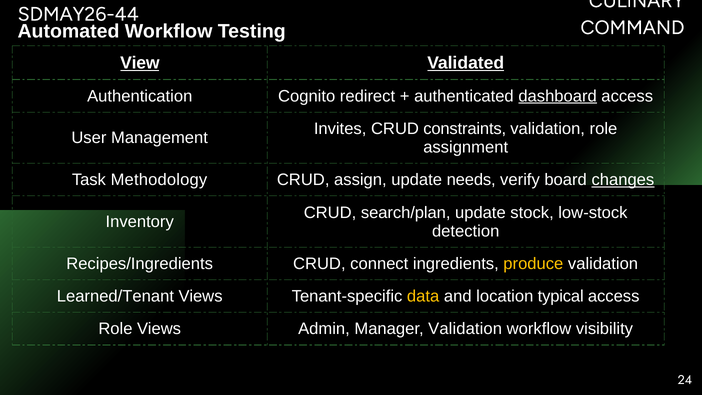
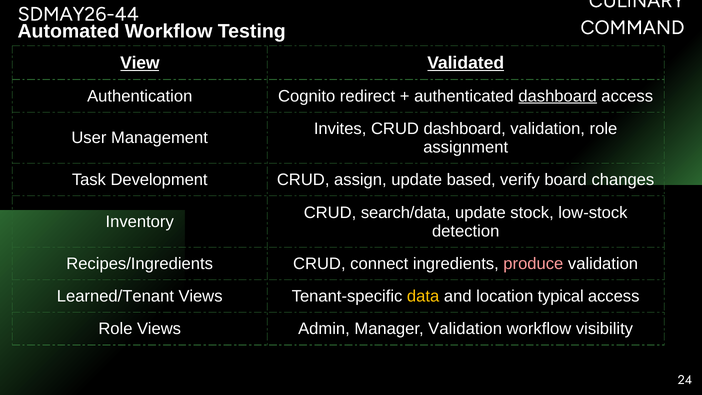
CRUD constraints: constraints -> dashboard (465, 129)
Methodology: Methodology -> Development (159, 180)
needs: needs -> based (471, 180)
changes underline: present -> none (623, 180)
search/plan: search/plan -> search/data (406, 212)
produce colour: yellow -> pink (533, 264)
